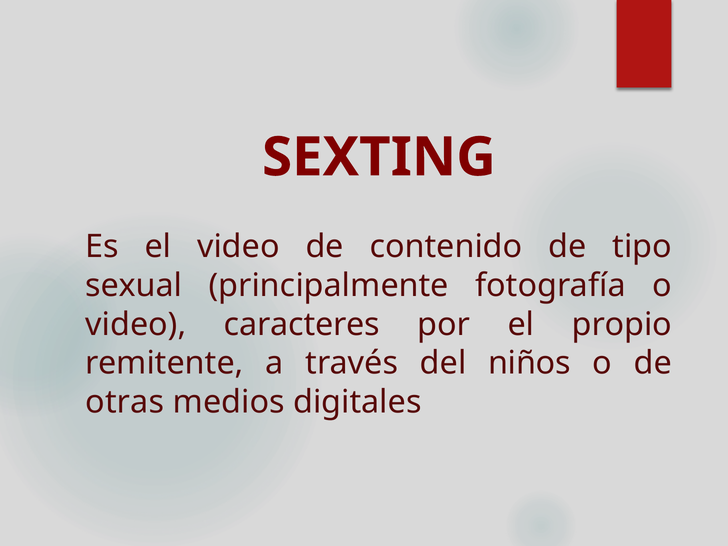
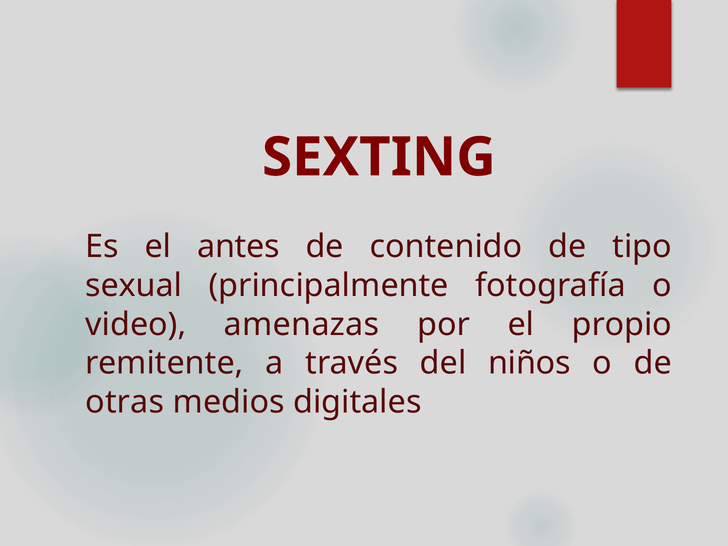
el video: video -> antes (239, 247)
caracteres: caracteres -> amenazas (302, 324)
